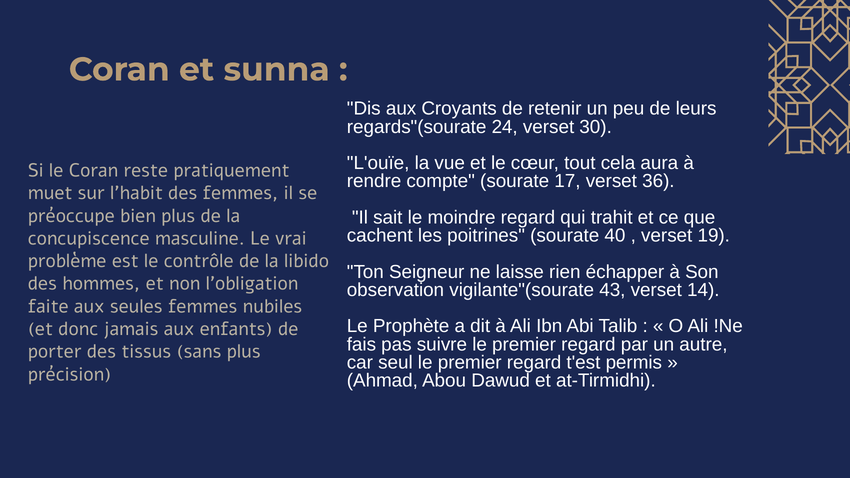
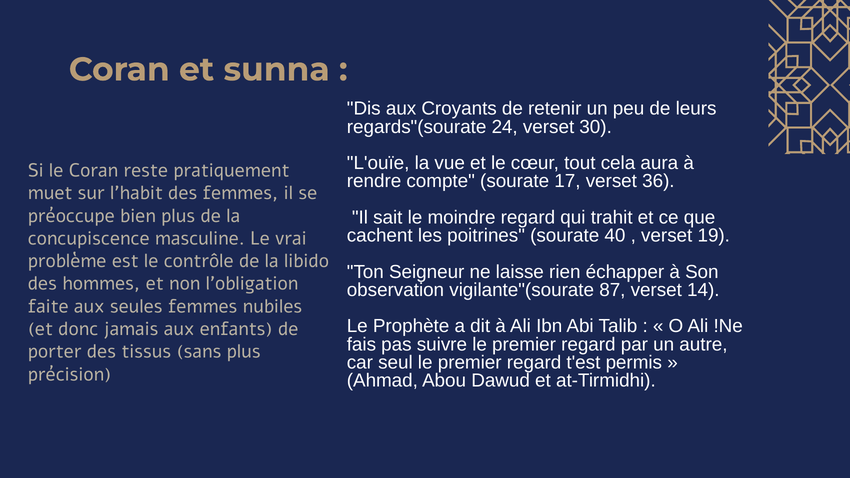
43: 43 -> 87 (612, 290)
